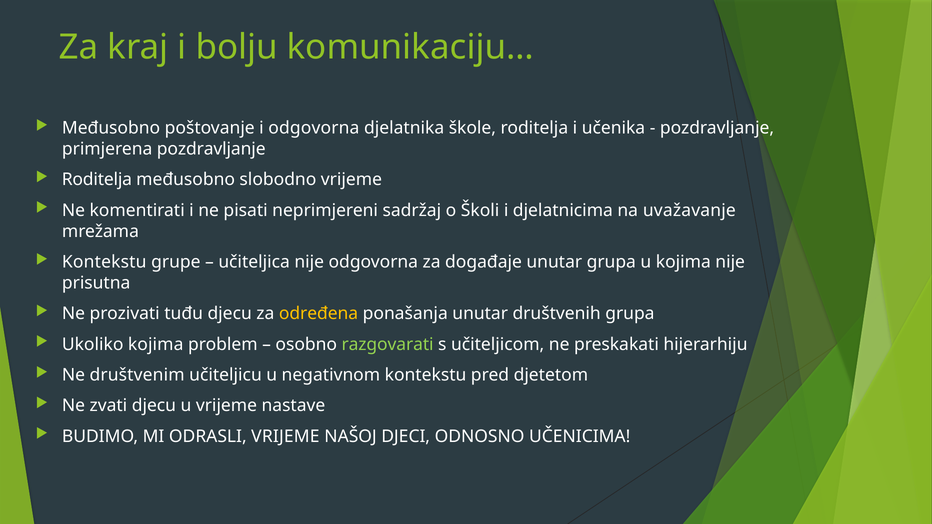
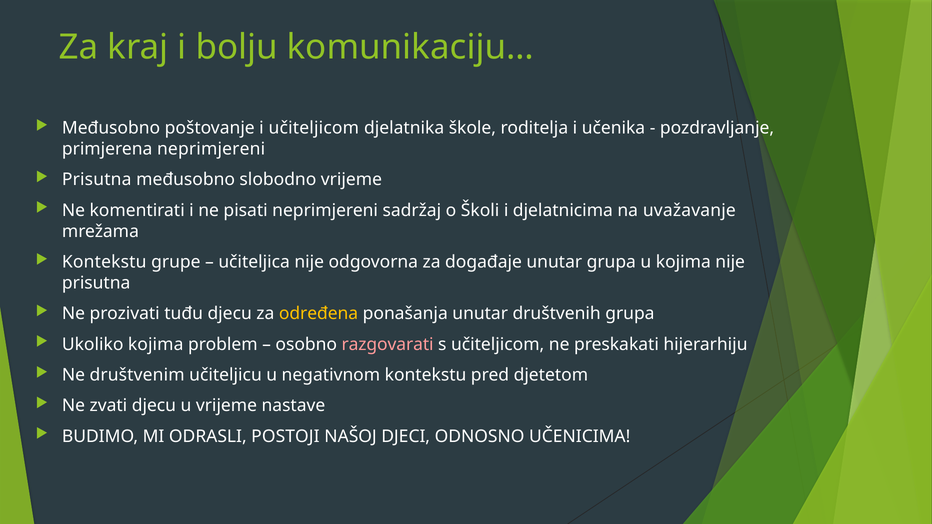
i odgovorna: odgovorna -> učiteljicom (314, 128)
primjerena pozdravljanje: pozdravljanje -> neprimjereni (211, 149)
Roditelja: Roditelja -> Prisutna (97, 180)
razgovarati colour: light green -> pink (388, 344)
ODRASLI VRIJEME: VRIJEME -> POSTOJI (285, 436)
